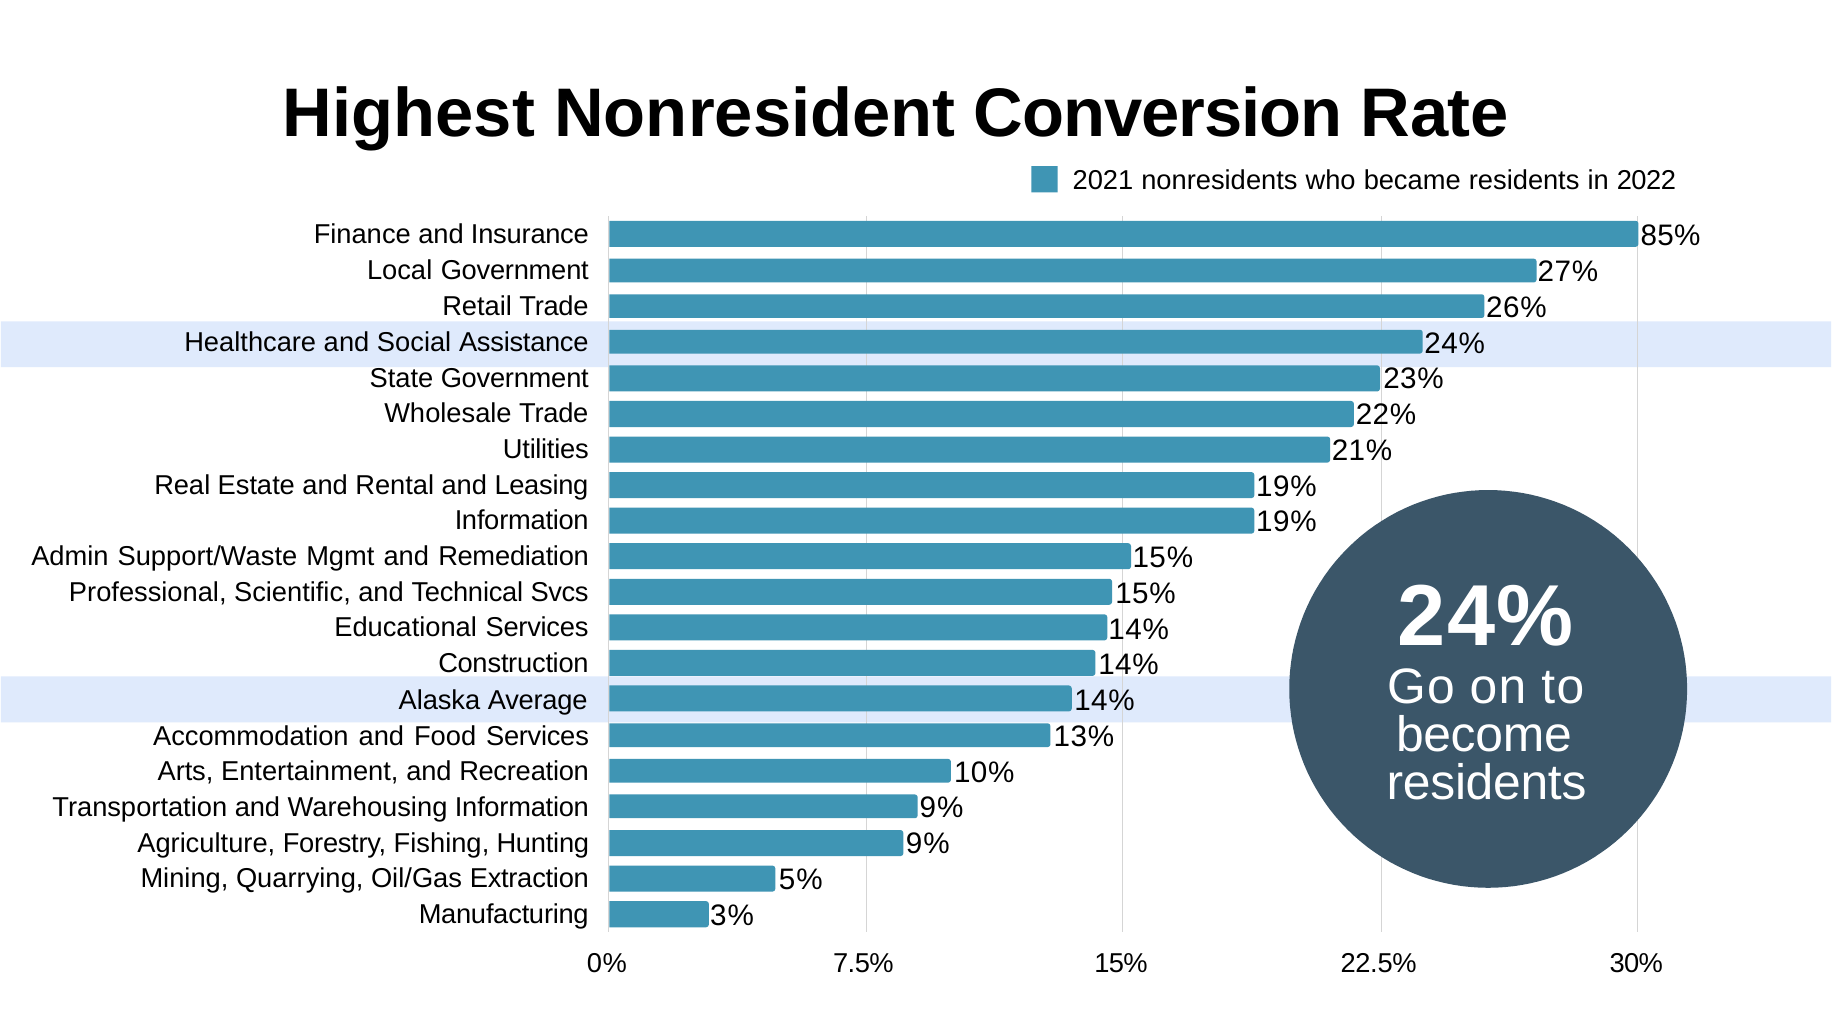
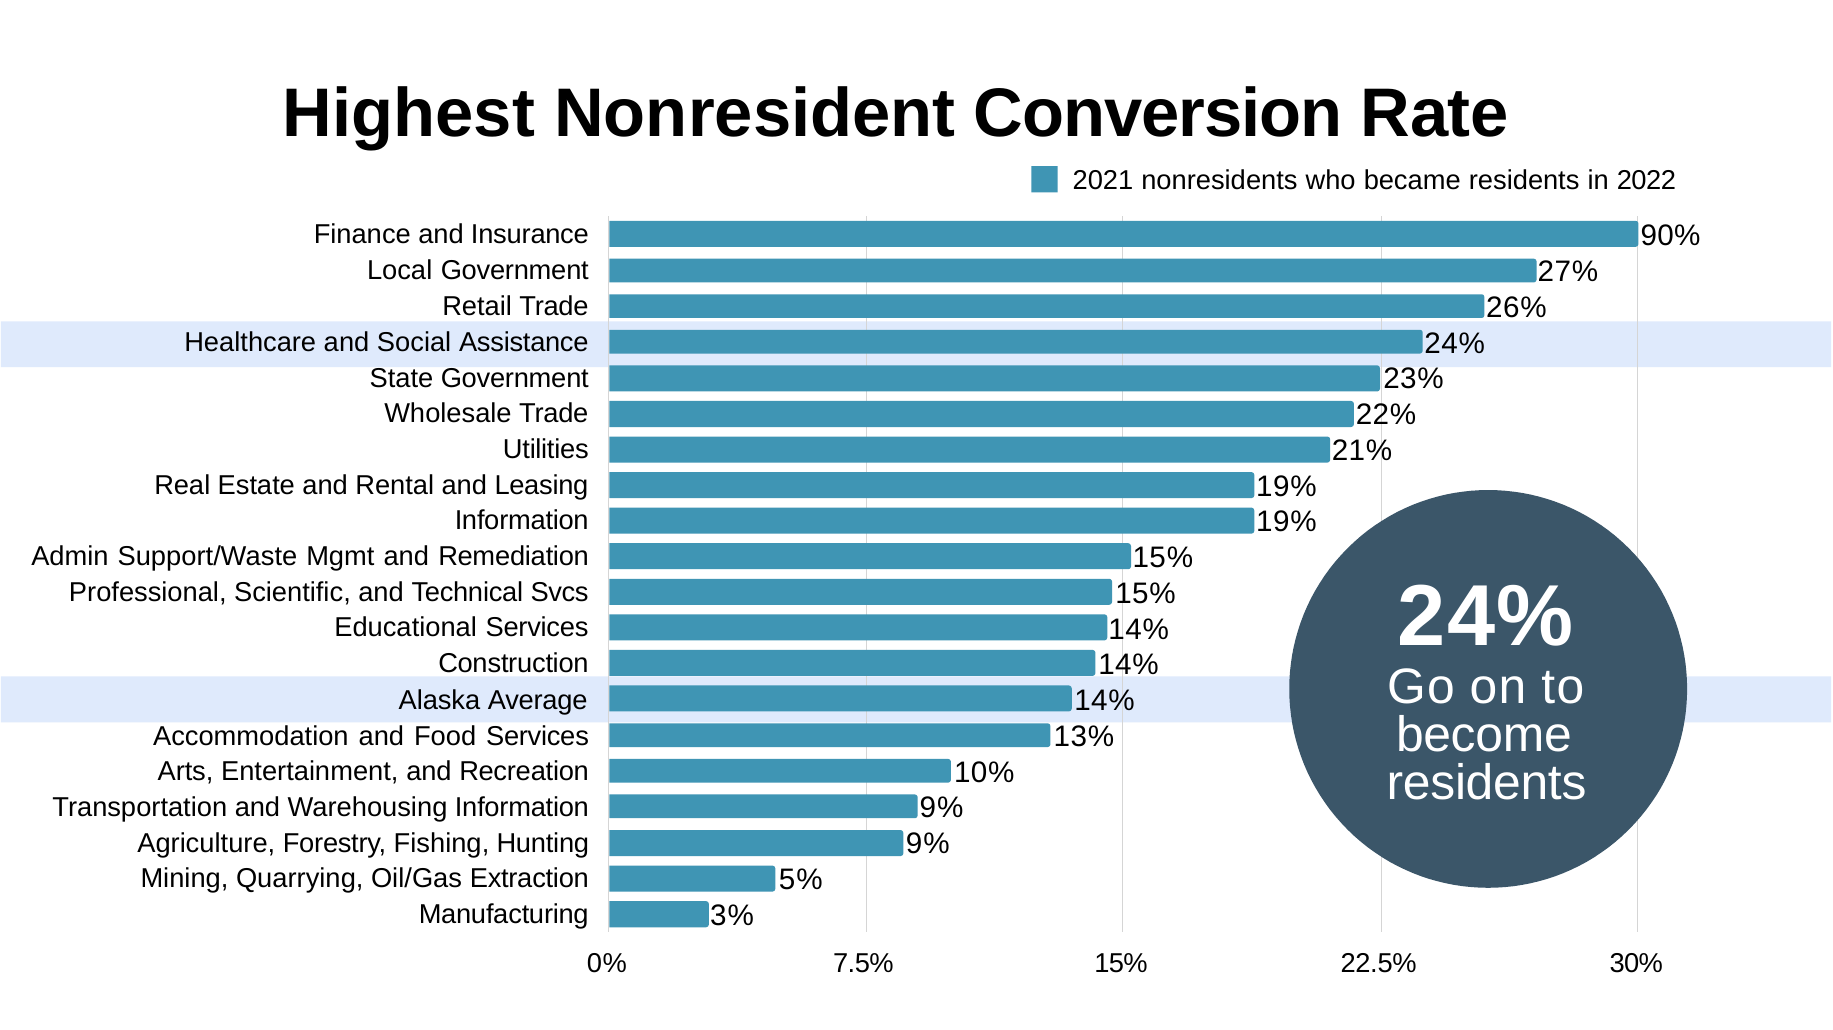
85%: 85% -> 90% (1670, 236)
